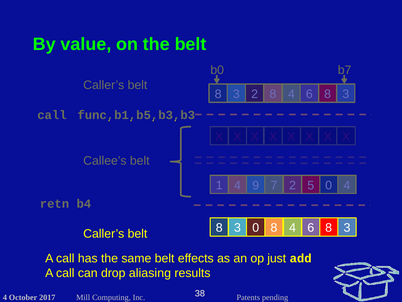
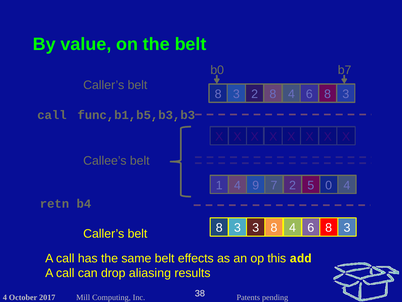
0: 0 -> 3 (256, 228)
just: just -> this (277, 258)
